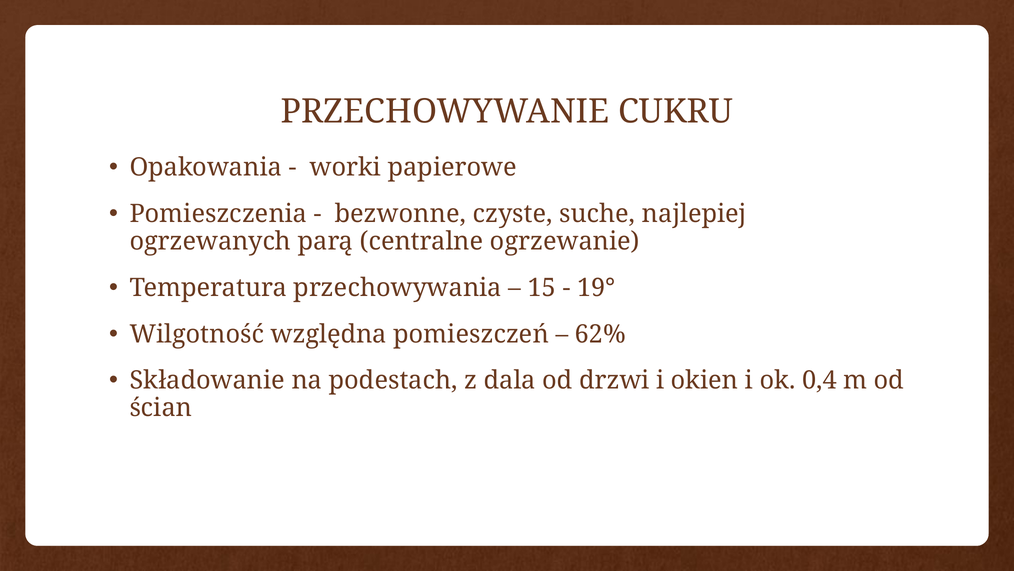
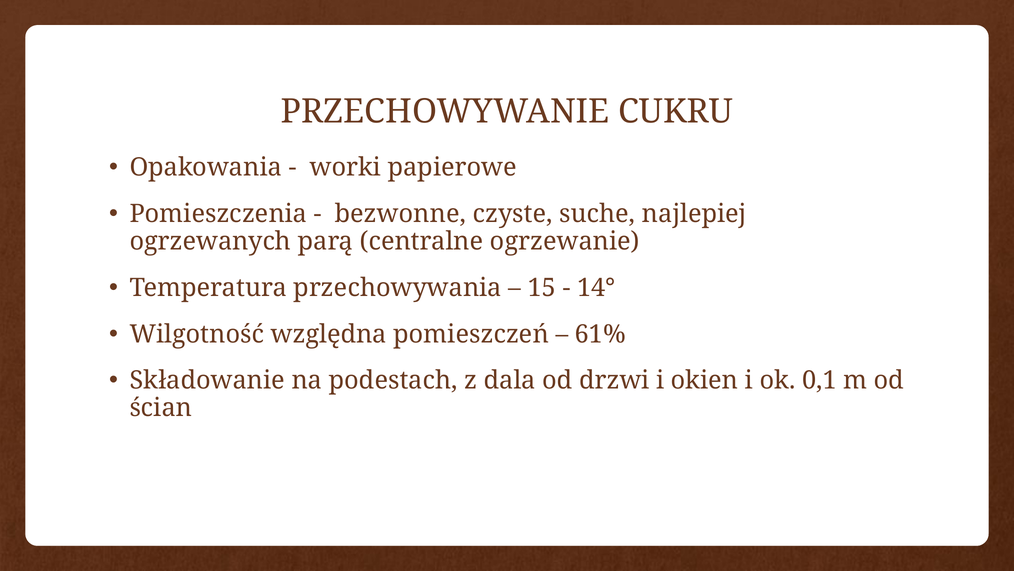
19°: 19° -> 14° (596, 288)
62%: 62% -> 61% (600, 334)
0,4: 0,4 -> 0,1 (819, 380)
